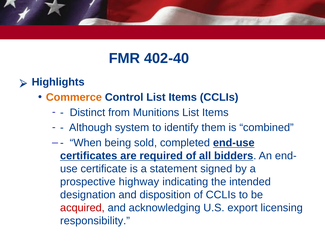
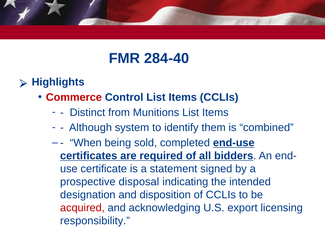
402-40: 402-40 -> 284-40 (167, 58)
Commerce colour: orange -> red (74, 97)
highway: highway -> disposal (139, 182)
